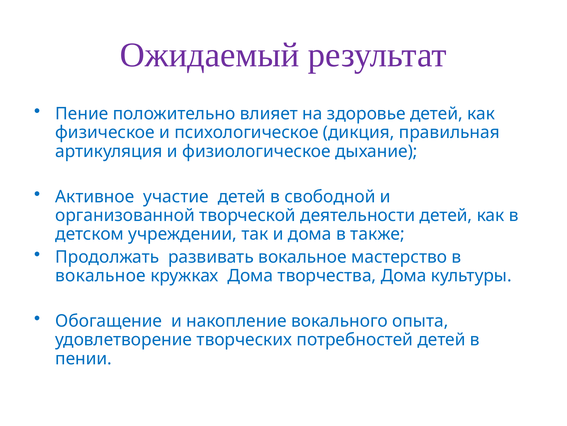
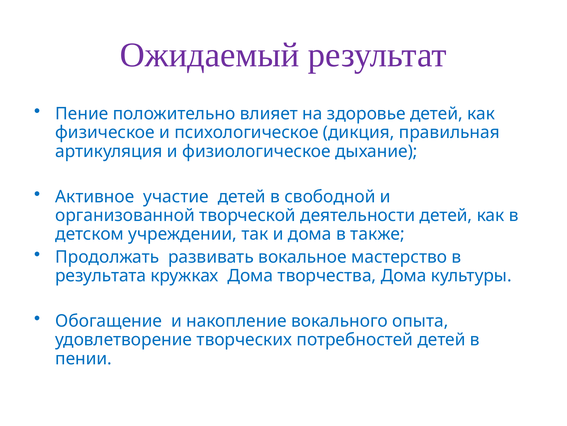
вокальное: вокальное -> результата (101, 275)
